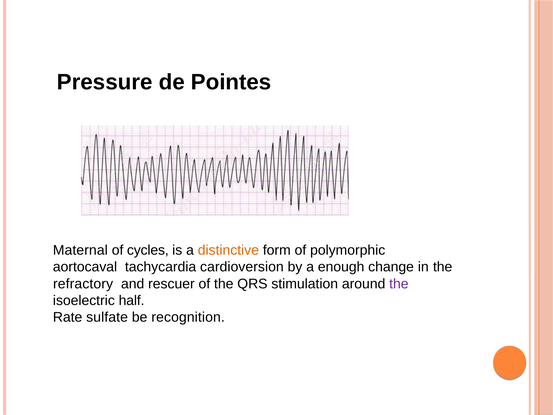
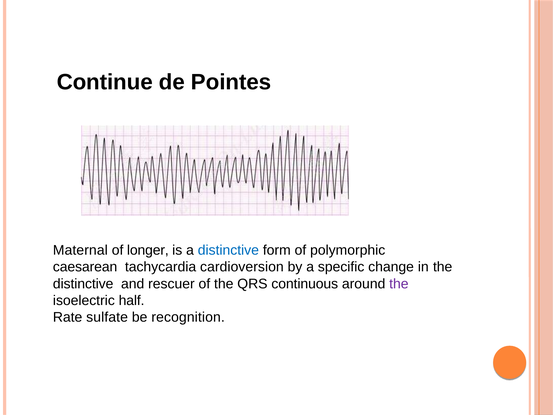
Pressure: Pressure -> Continue (105, 82)
cycles: cycles -> longer (148, 250)
distinctive colour: orange -> blue (228, 250)
aortocaval: aortocaval -> caesarean (85, 267)
enough: enough -> specific (341, 267)
refractory: refractory -> distinctive (83, 284)
stimulation: stimulation -> continuous (305, 284)
